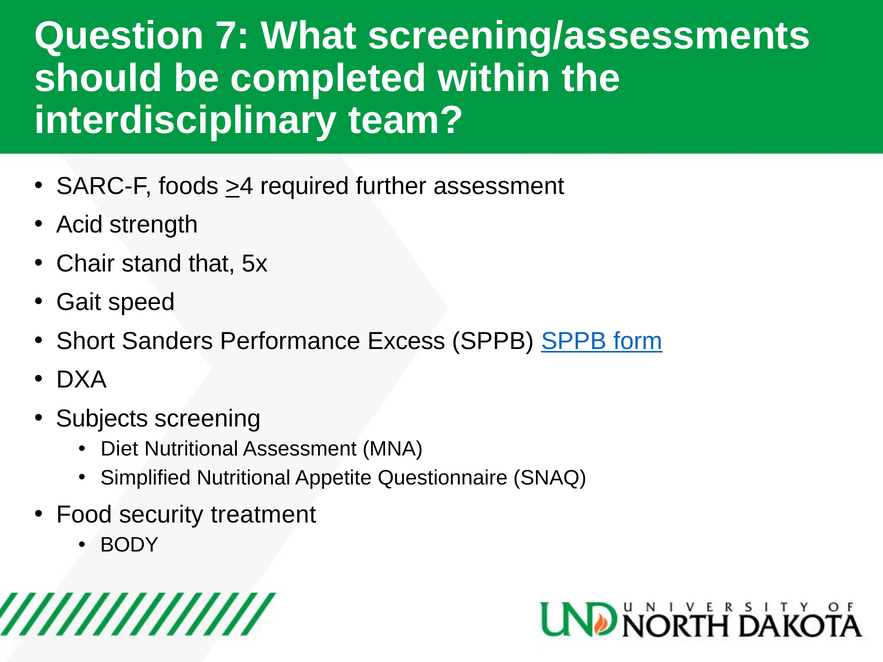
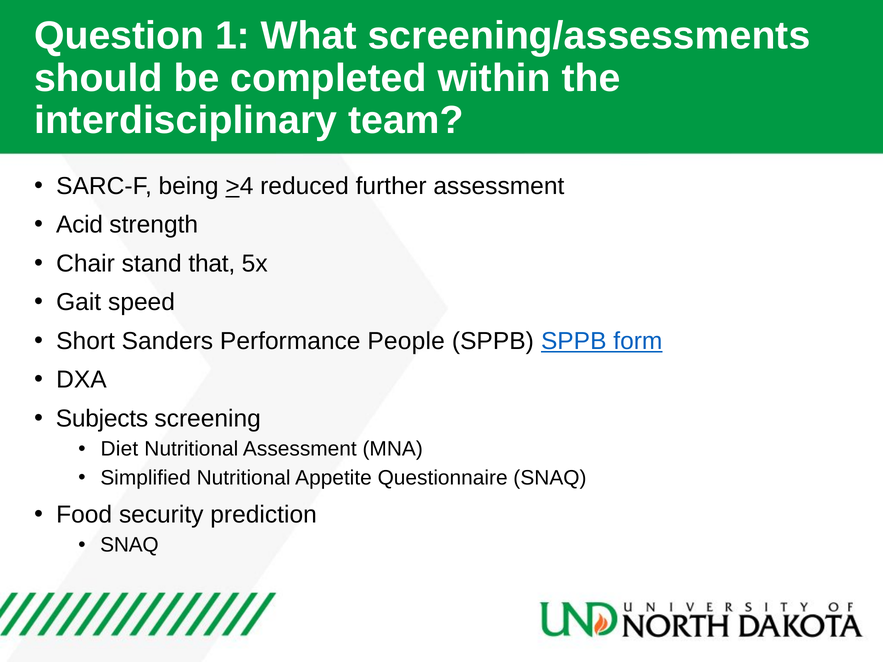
7: 7 -> 1 (233, 36)
foods: foods -> being (189, 186)
required: required -> reduced (305, 186)
Excess: Excess -> People (406, 341)
treatment: treatment -> prediction (264, 515)
BODY: BODY -> SNAQ (129, 545)
